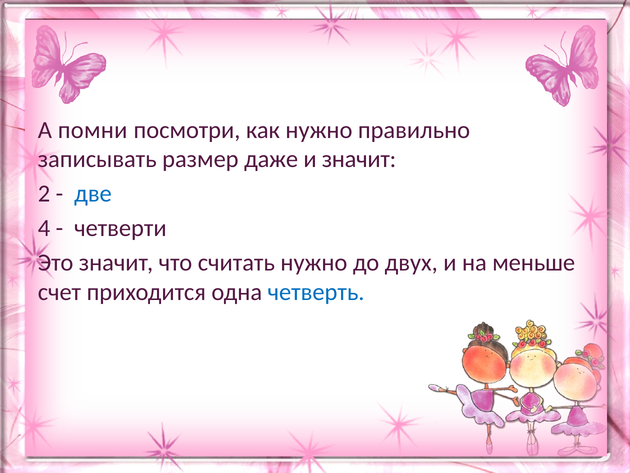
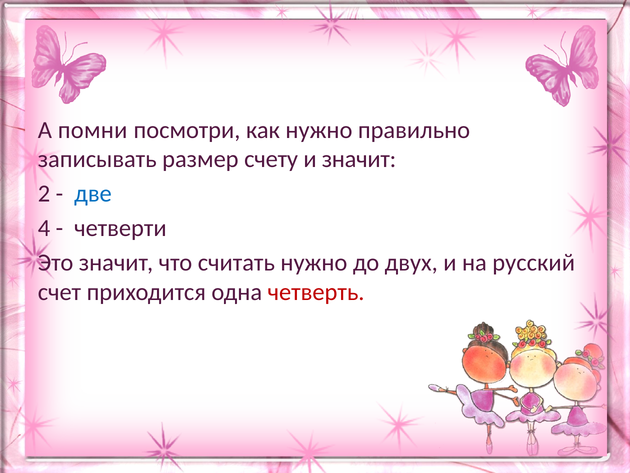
даже: даже -> счету (271, 159)
меньше: меньше -> русский (534, 262)
четверть colour: blue -> red (316, 292)
